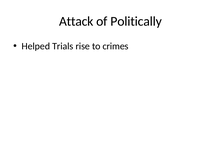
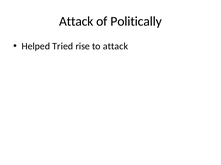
Trials: Trials -> Tried (63, 46)
to crimes: crimes -> attack (115, 46)
